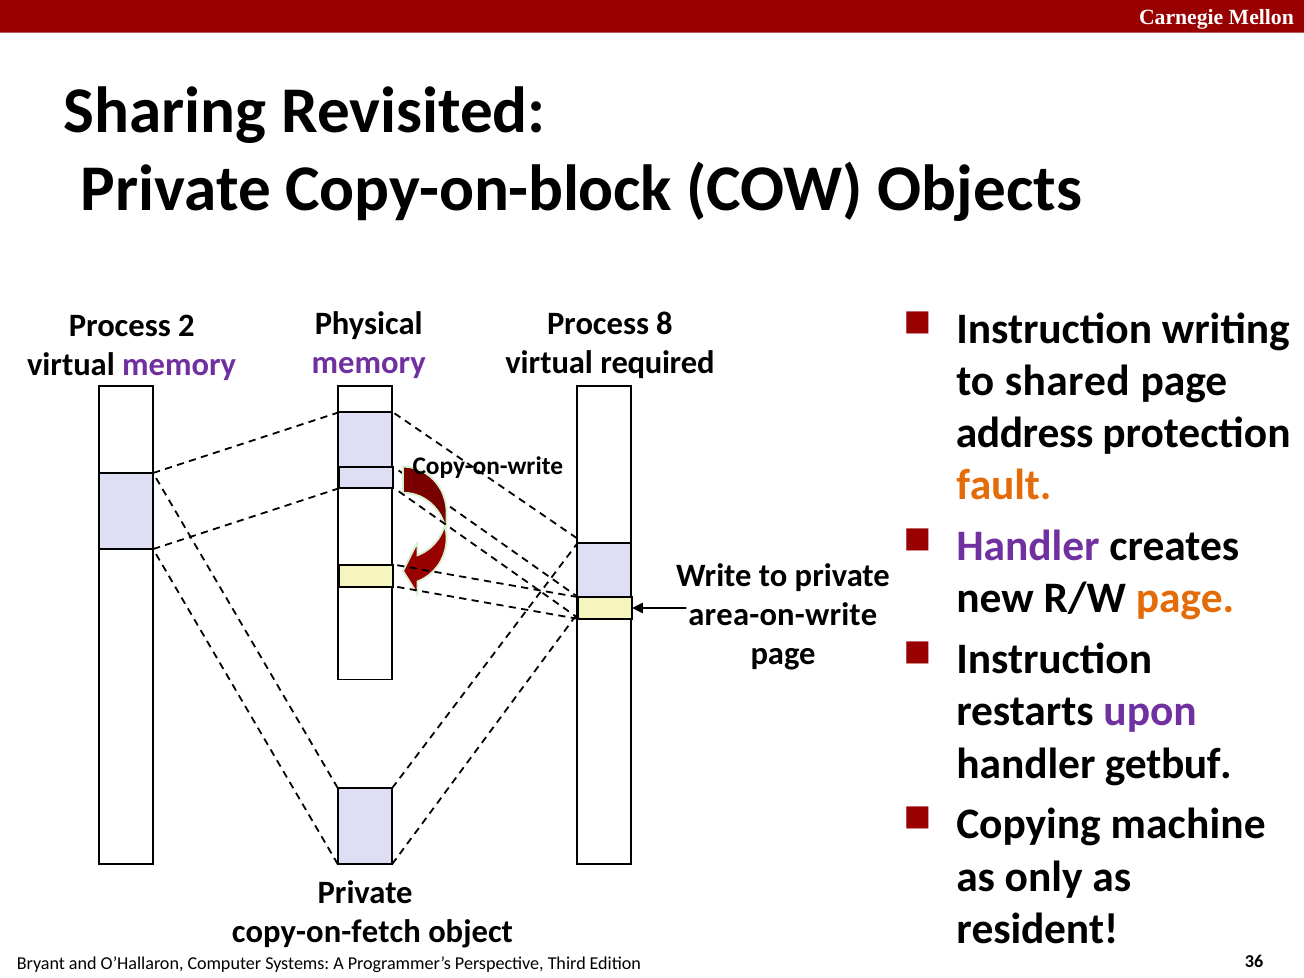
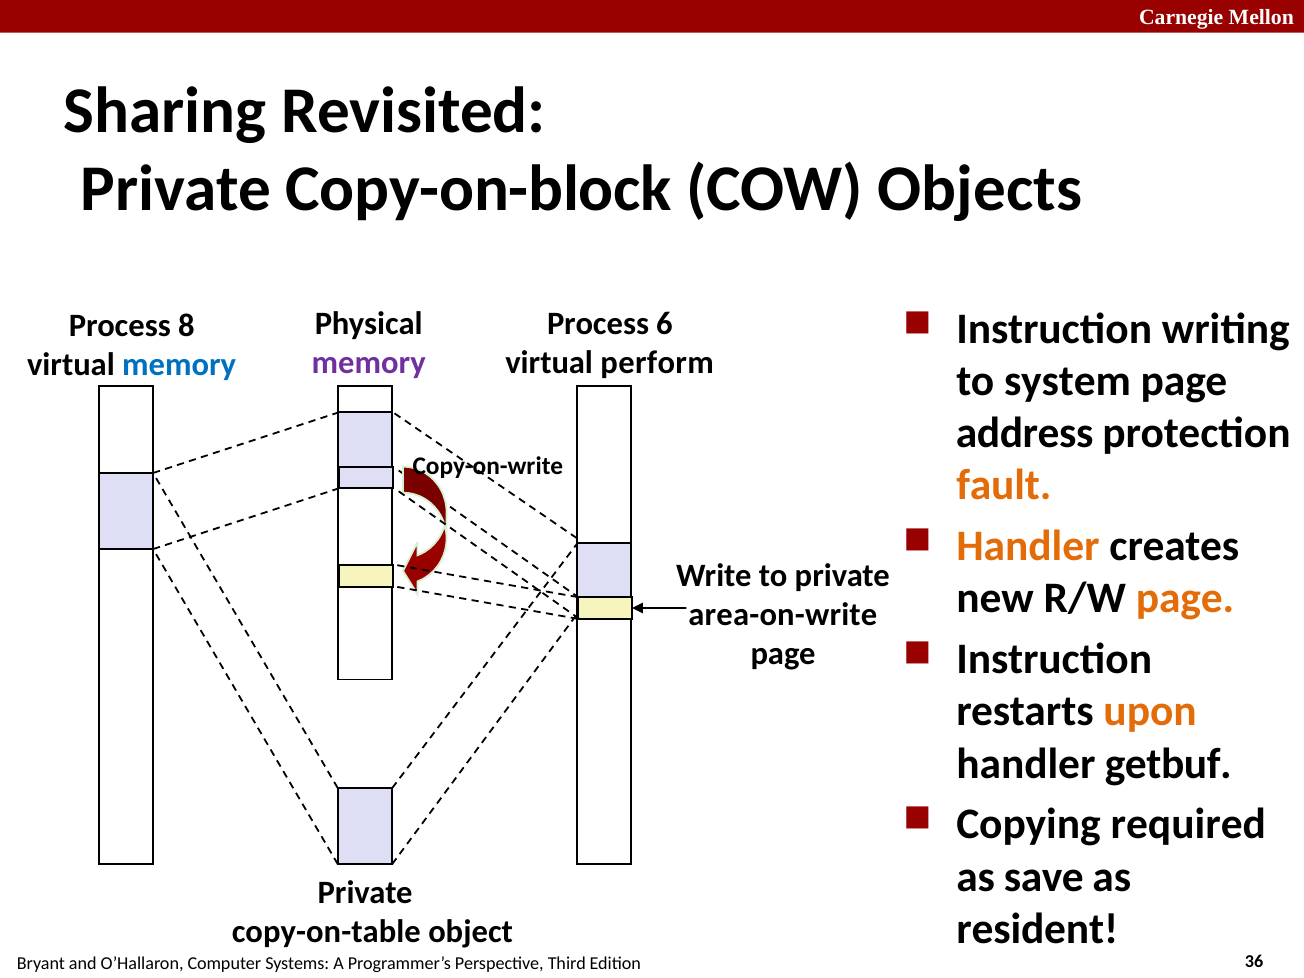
8: 8 -> 6 (664, 323)
2: 2 -> 8 (186, 325)
required: required -> perform (657, 362)
memory colour: purple -> blue (179, 364)
shared: shared -> system (1067, 381)
Handler colour: purple -> orange (1028, 546)
upon colour: purple -> orange (1150, 712)
machine: machine -> required (1188, 825)
only: only -> save (1044, 877)
copy-on-fetch: copy-on-fetch -> copy-on-table (326, 932)
